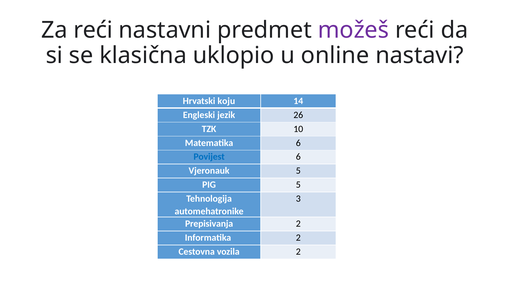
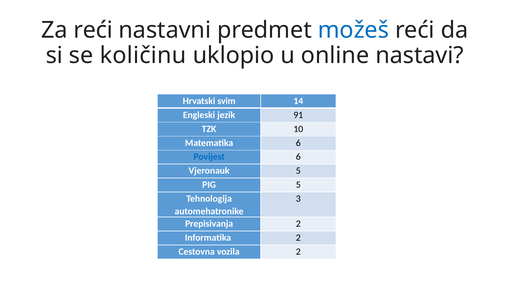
možeš colour: purple -> blue (353, 30)
klasična: klasična -> količinu (143, 55)
koju: koju -> svim (226, 101)
26: 26 -> 91 (298, 115)
